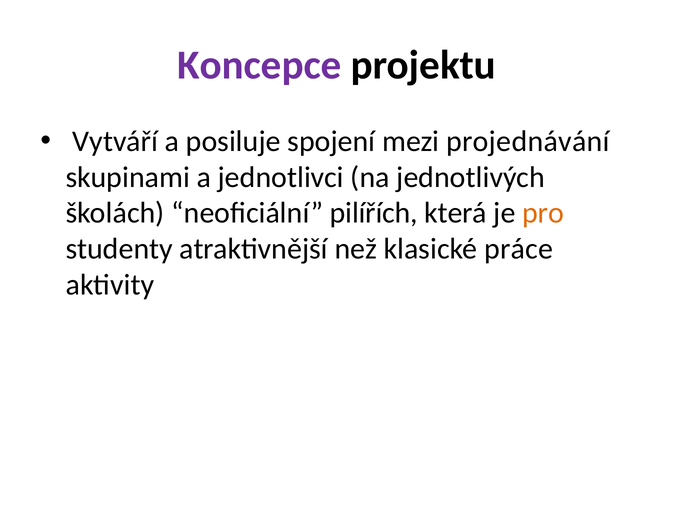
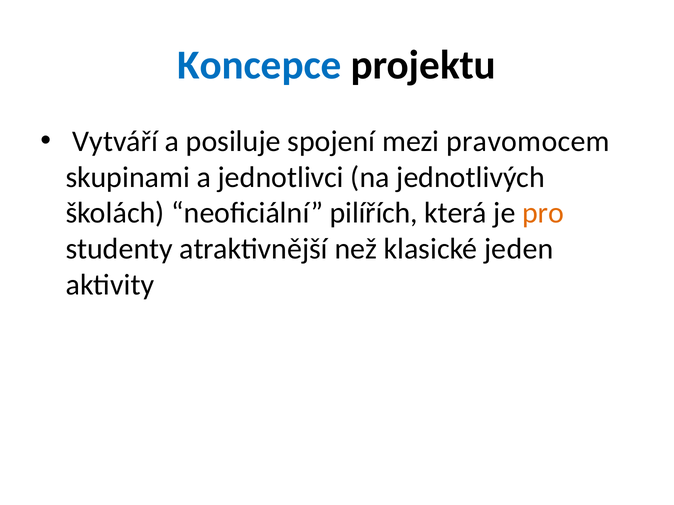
Koncepce colour: purple -> blue (259, 65)
projednávání: projednávání -> pravomocem (528, 141)
práce: práce -> jeden (519, 249)
